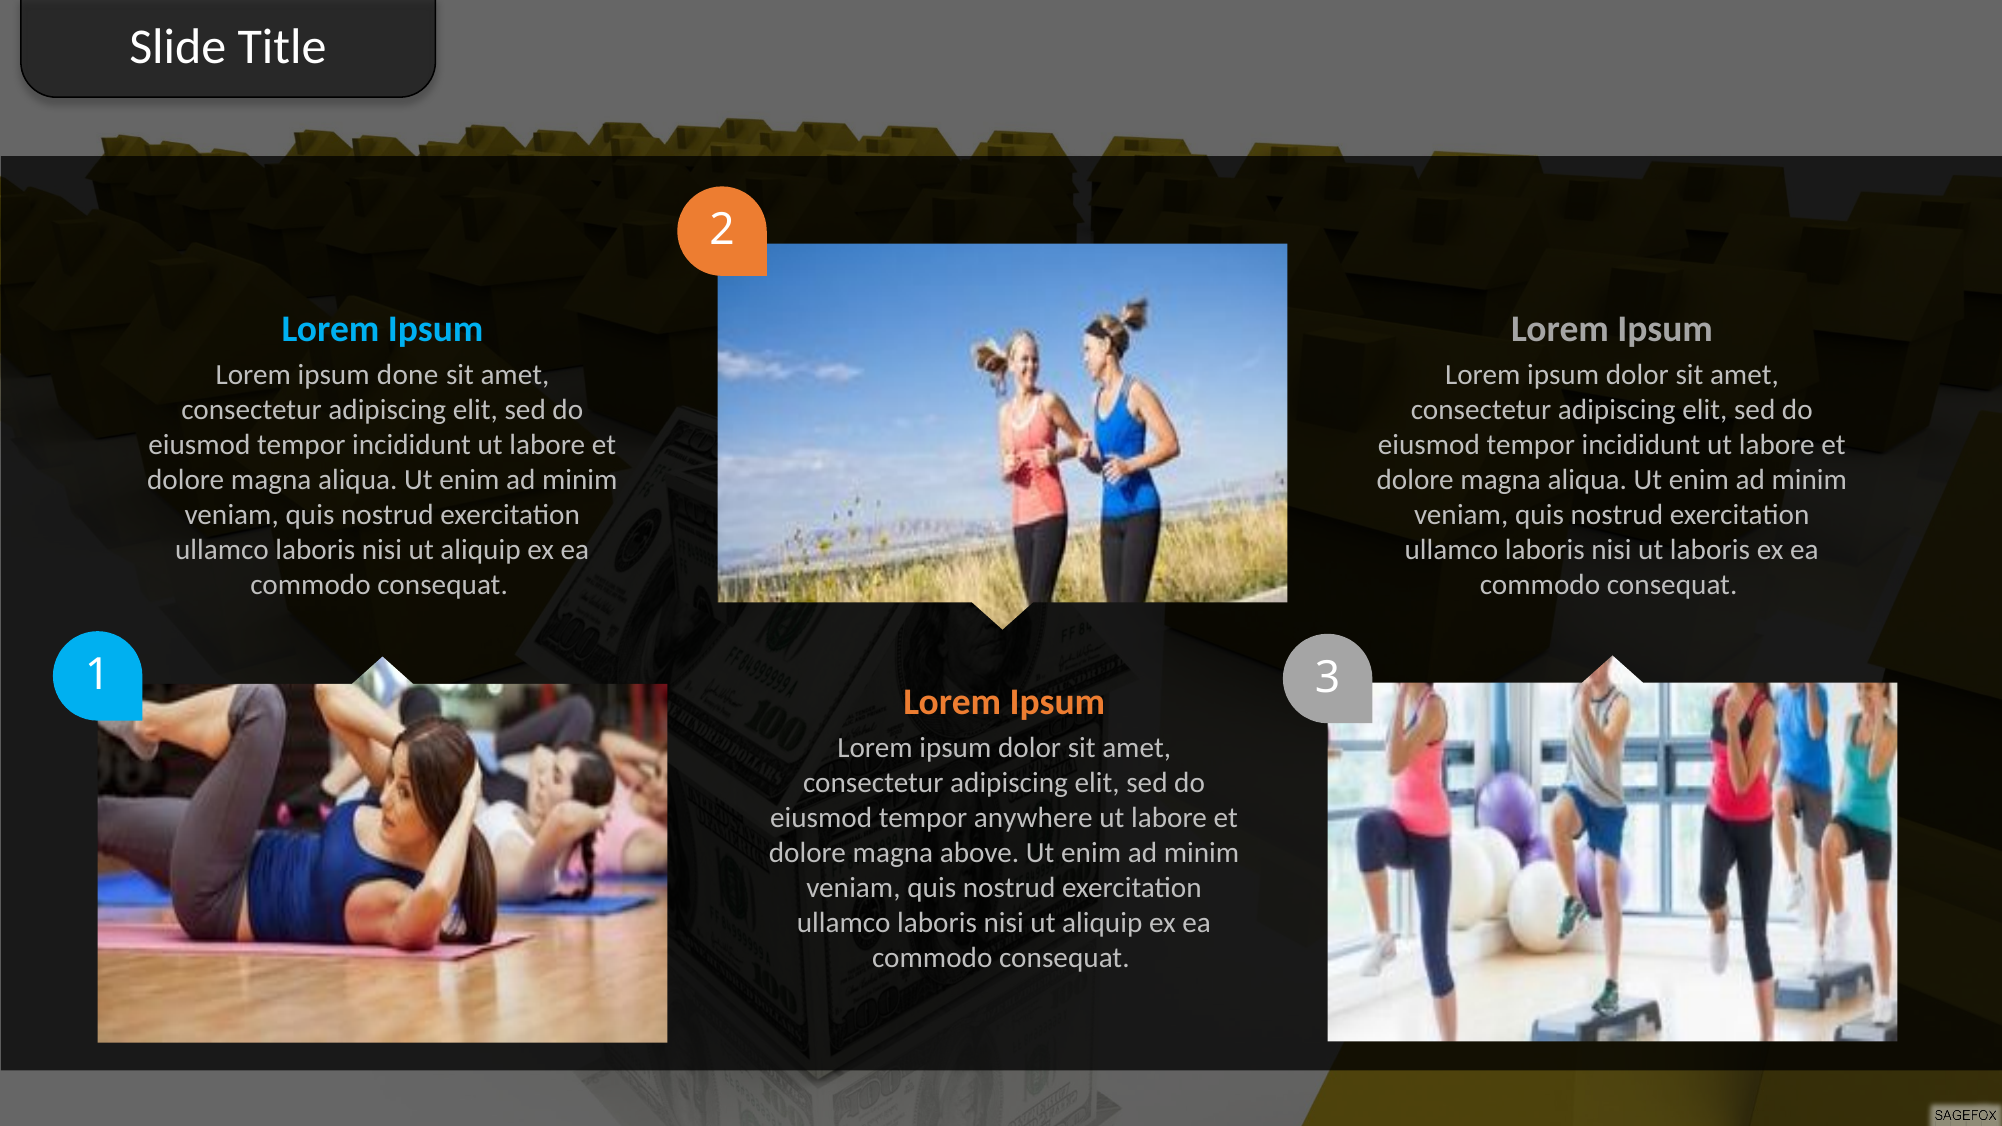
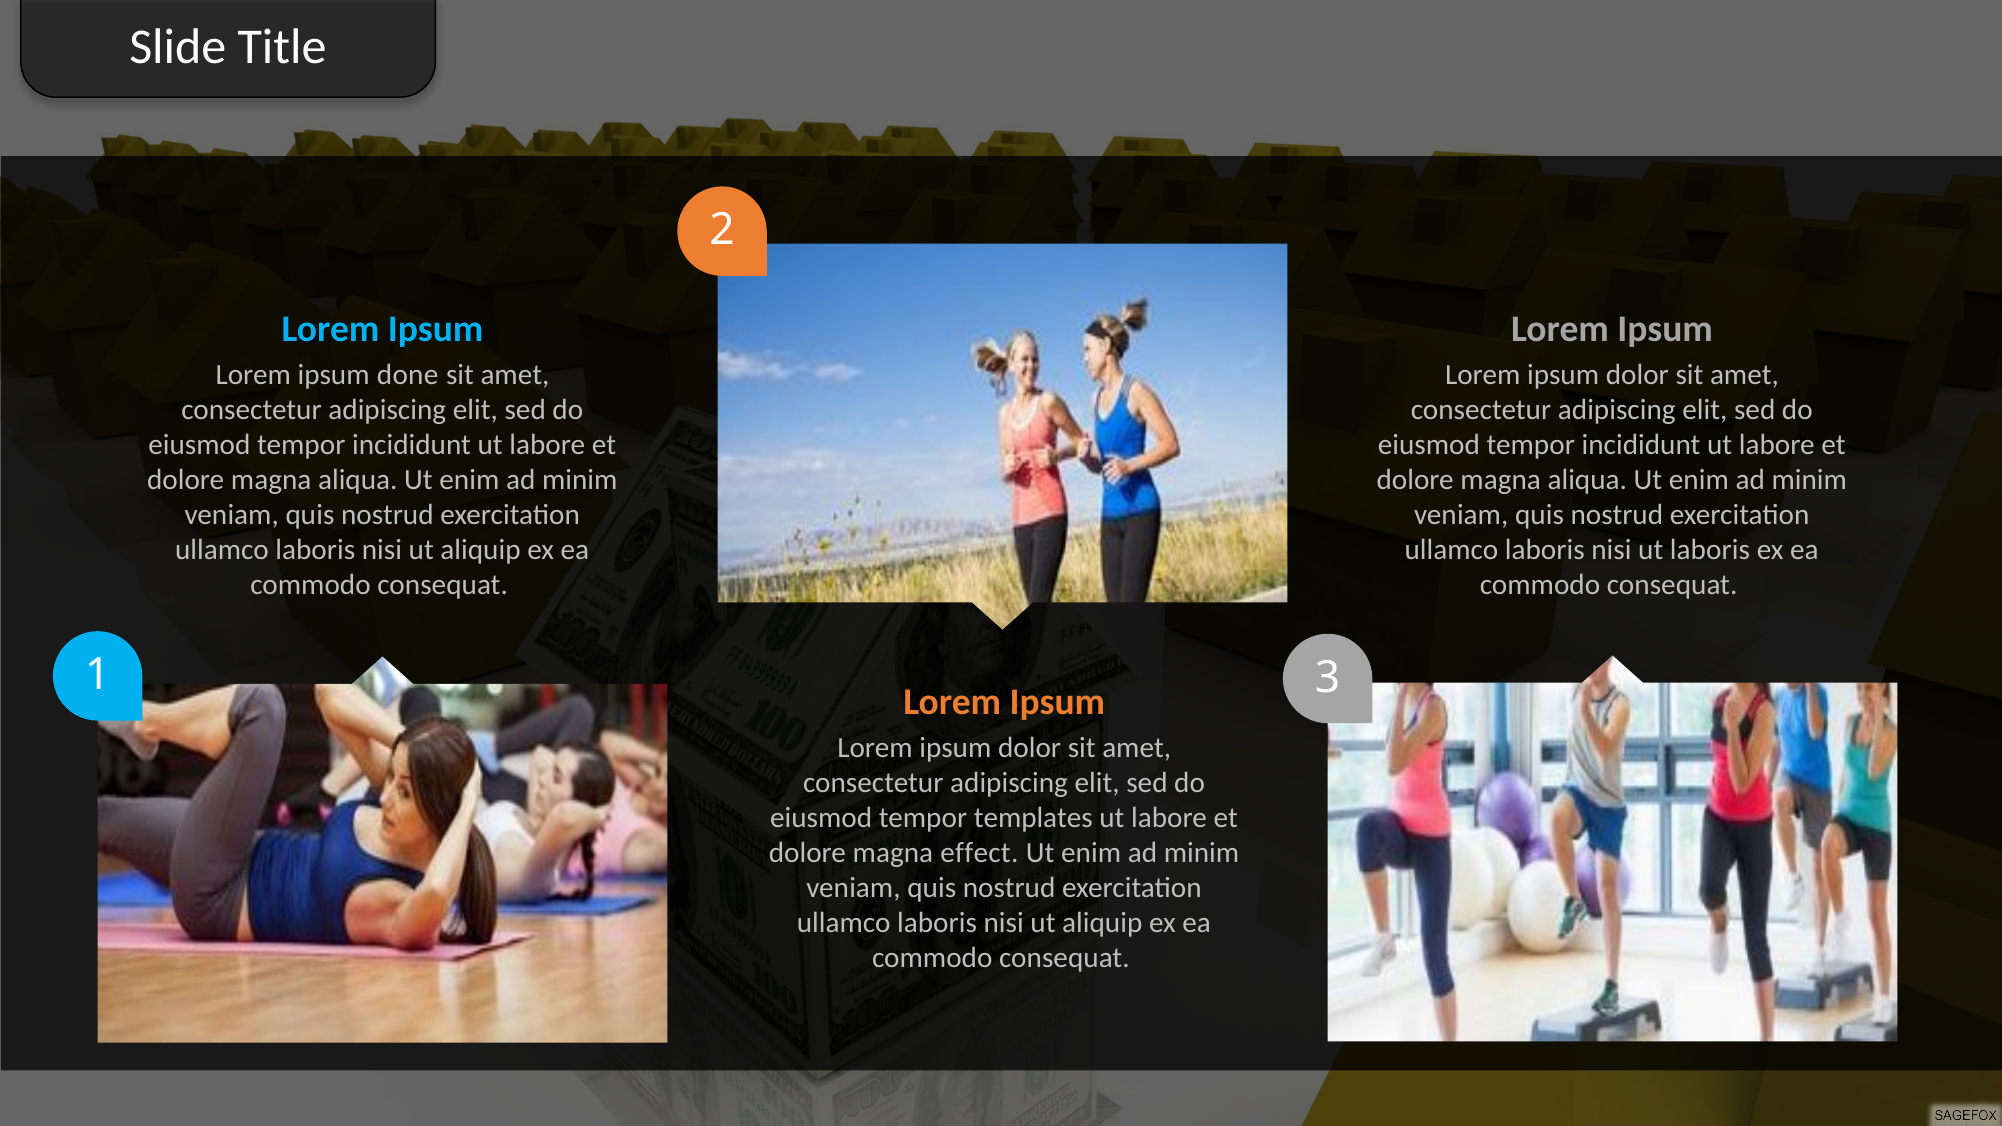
anywhere: anywhere -> templates (1033, 818)
above: above -> effect (979, 853)
